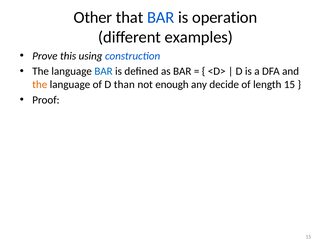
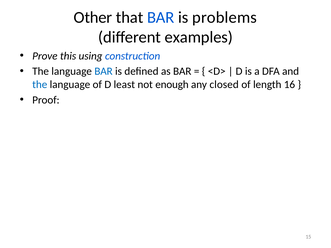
operation: operation -> problems (225, 17)
the colour: orange -> blue (40, 85)
than: than -> least (124, 85)
decide: decide -> closed (224, 85)
length 15: 15 -> 16 (289, 85)
